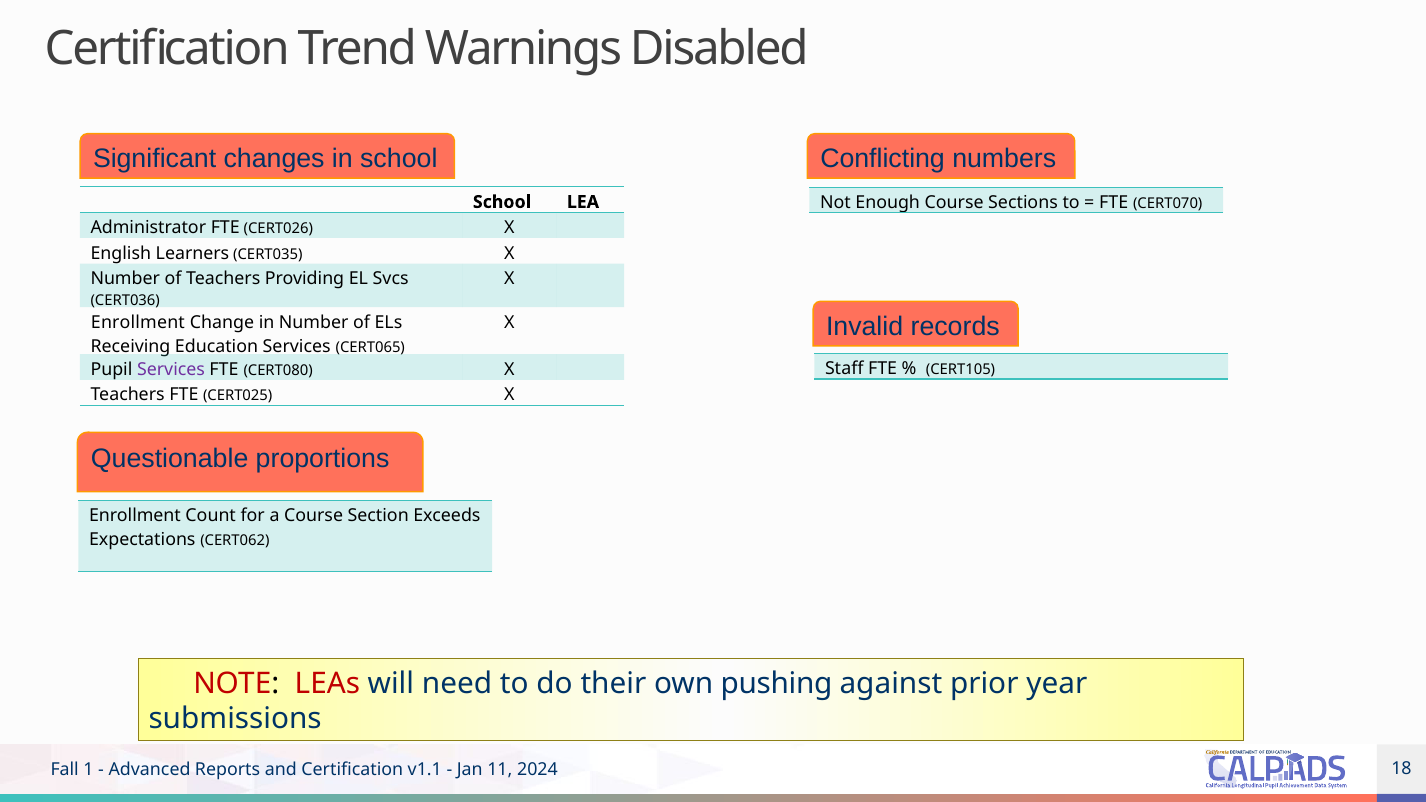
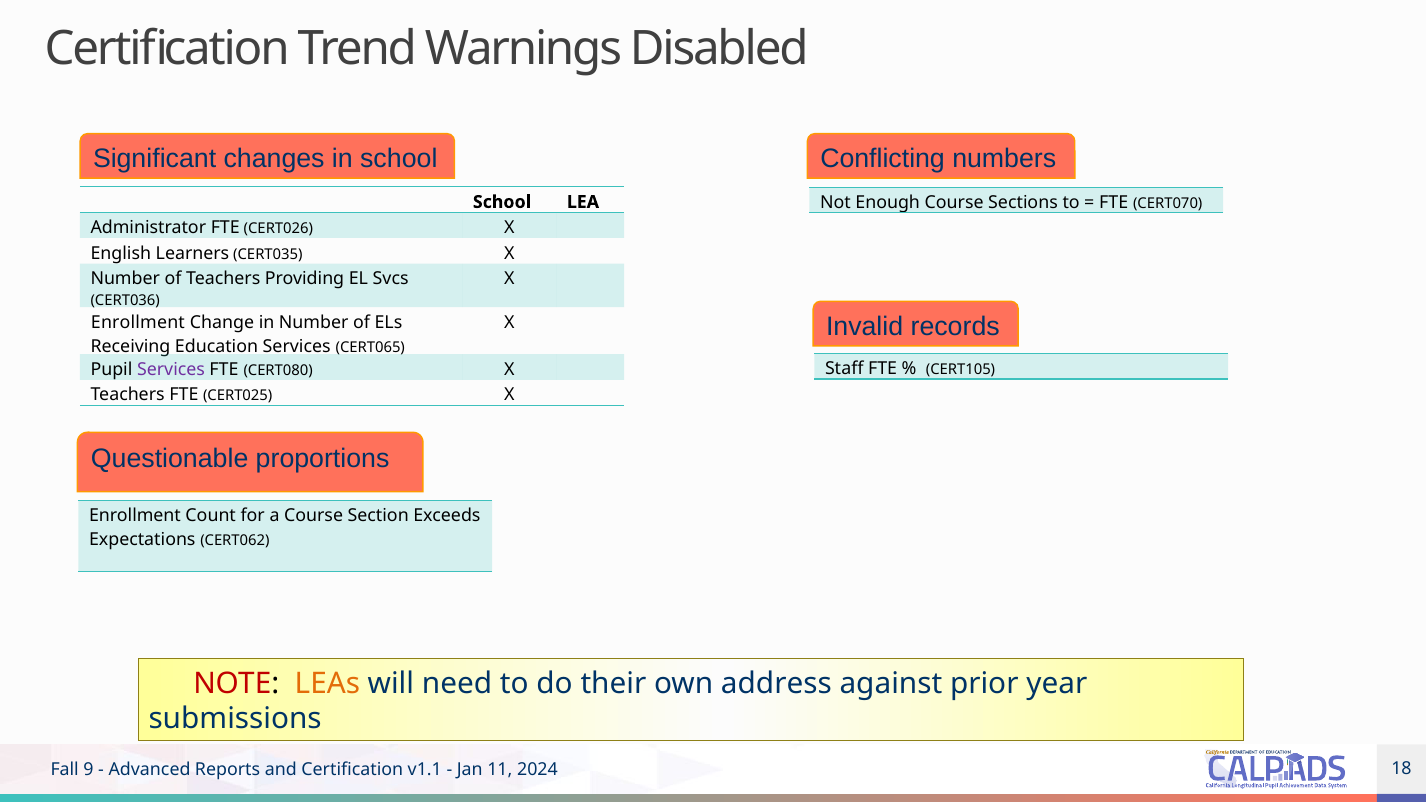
LEAs colour: red -> orange (327, 684)
pushing: pushing -> address (776, 684)
1: 1 -> 9 (89, 770)
